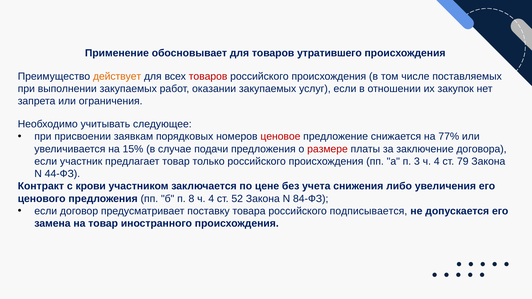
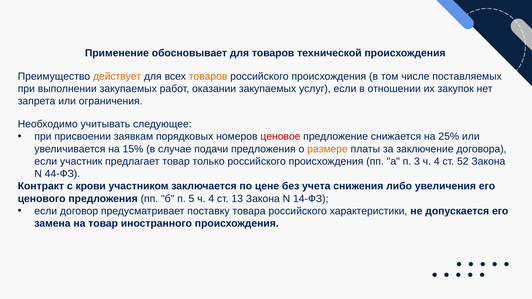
утратившего: утратившего -> технической (329, 53)
товаров colour: red -> orange (208, 76)
77%: 77% -> 25% (449, 137)
размере colour: red -> orange (328, 149)
79: 79 -> 52 (463, 162)
8: 8 -> 5 (191, 199)
52: 52 -> 13 (237, 199)
84-ФЗ: 84-ФЗ -> 14-ФЗ (311, 199)
подписывается: подписывается -> характеристики (369, 211)
